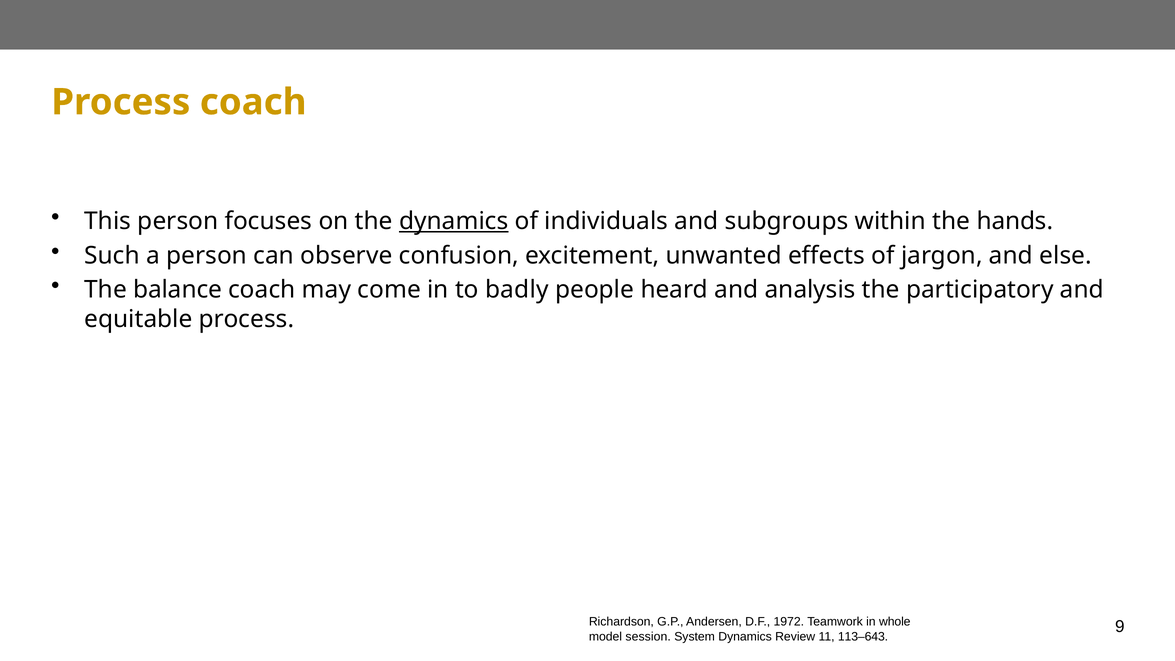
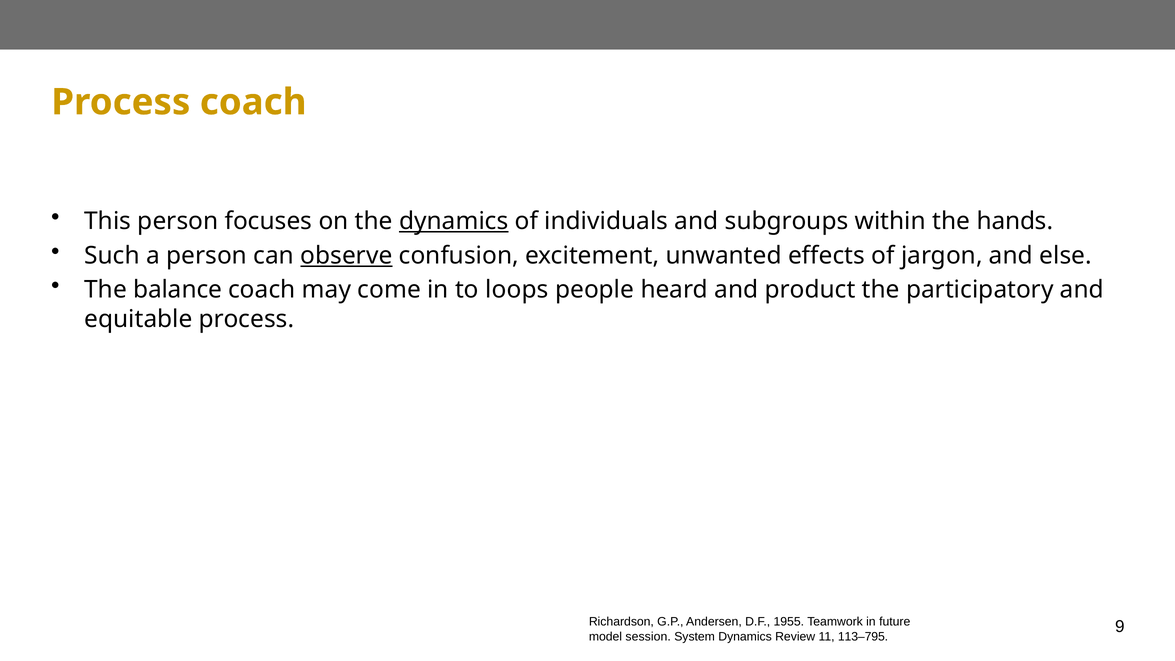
observe underline: none -> present (346, 256)
badly: badly -> loops (517, 290)
analysis: analysis -> product (810, 290)
1972: 1972 -> 1955 (789, 622)
whole: whole -> future (895, 622)
113–643: 113–643 -> 113–795 (863, 636)
